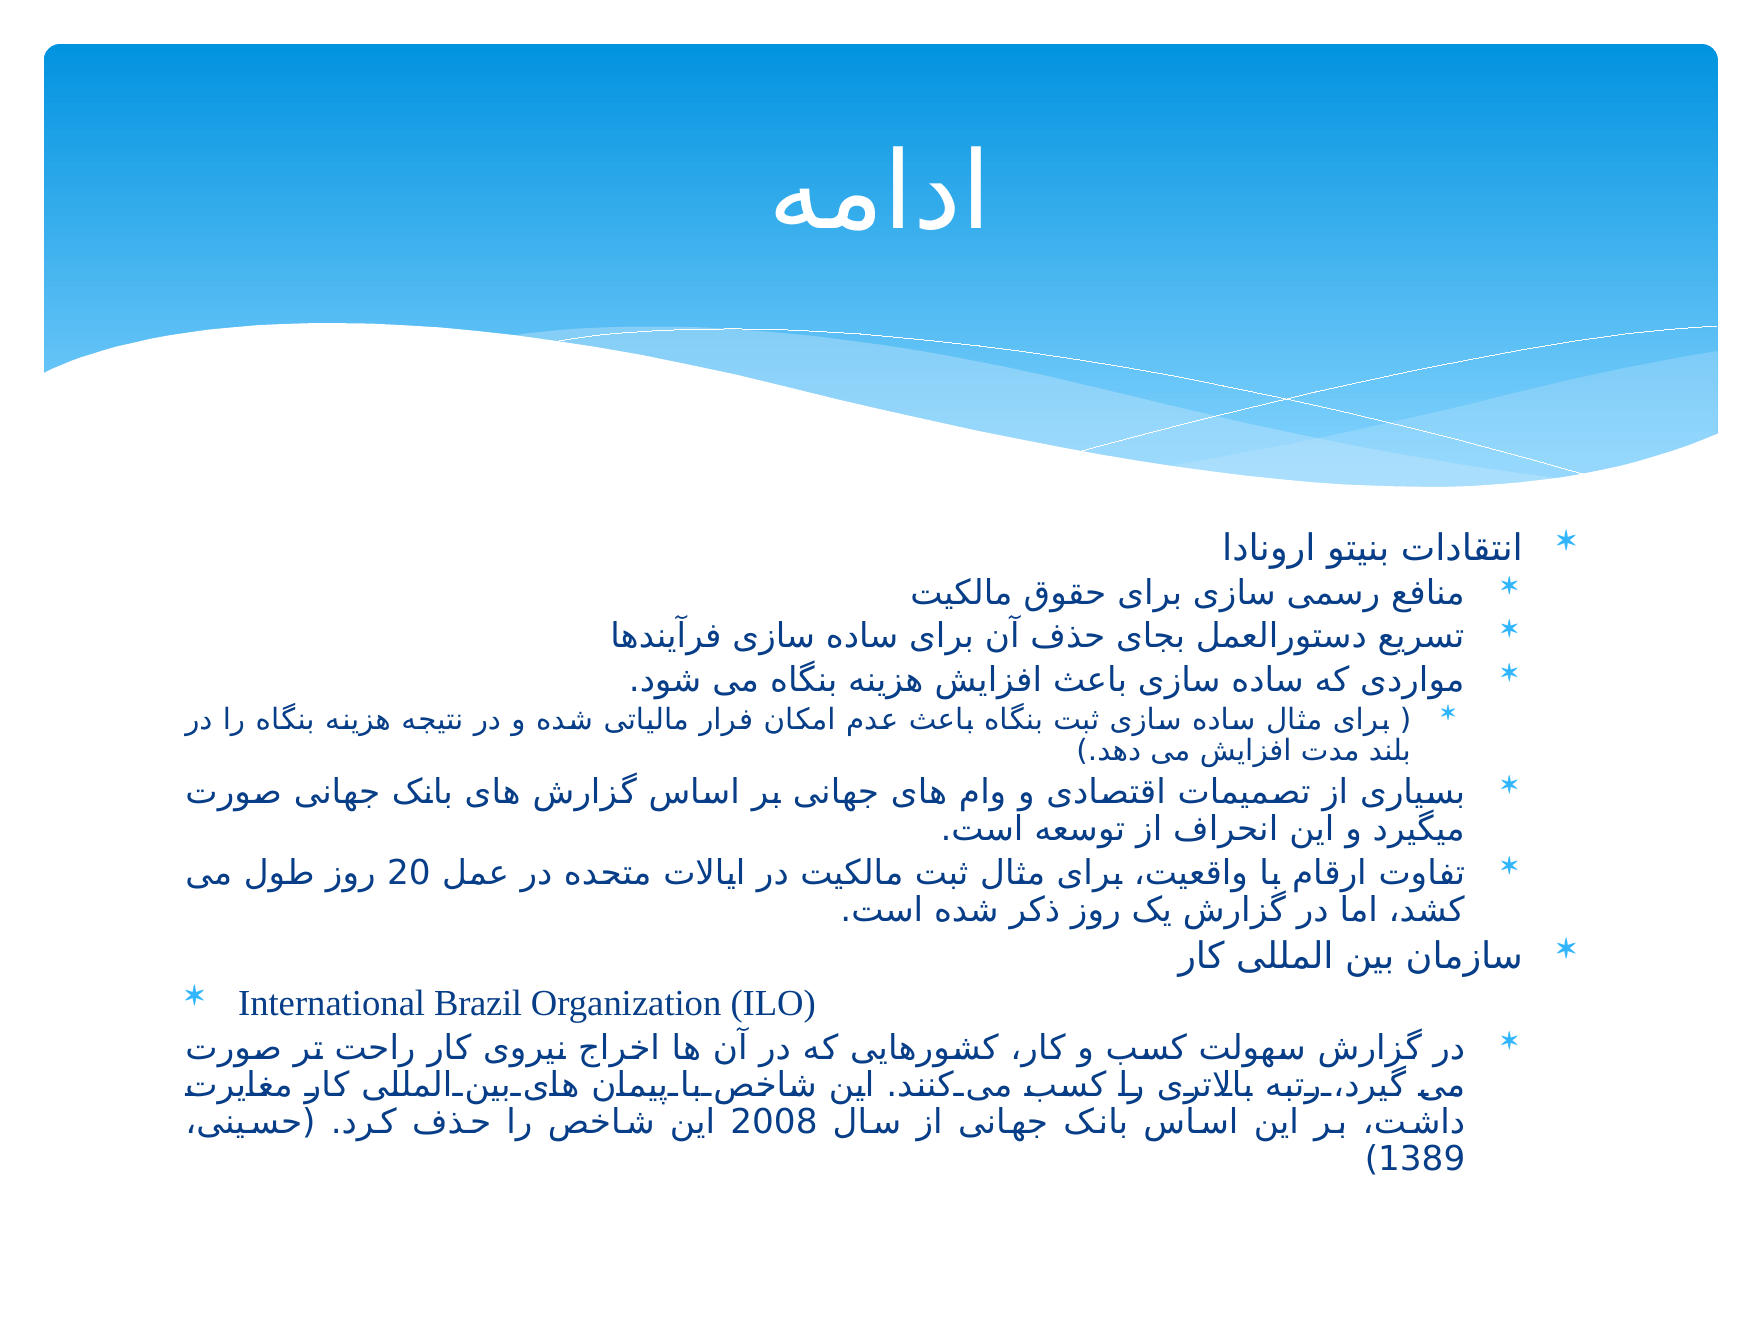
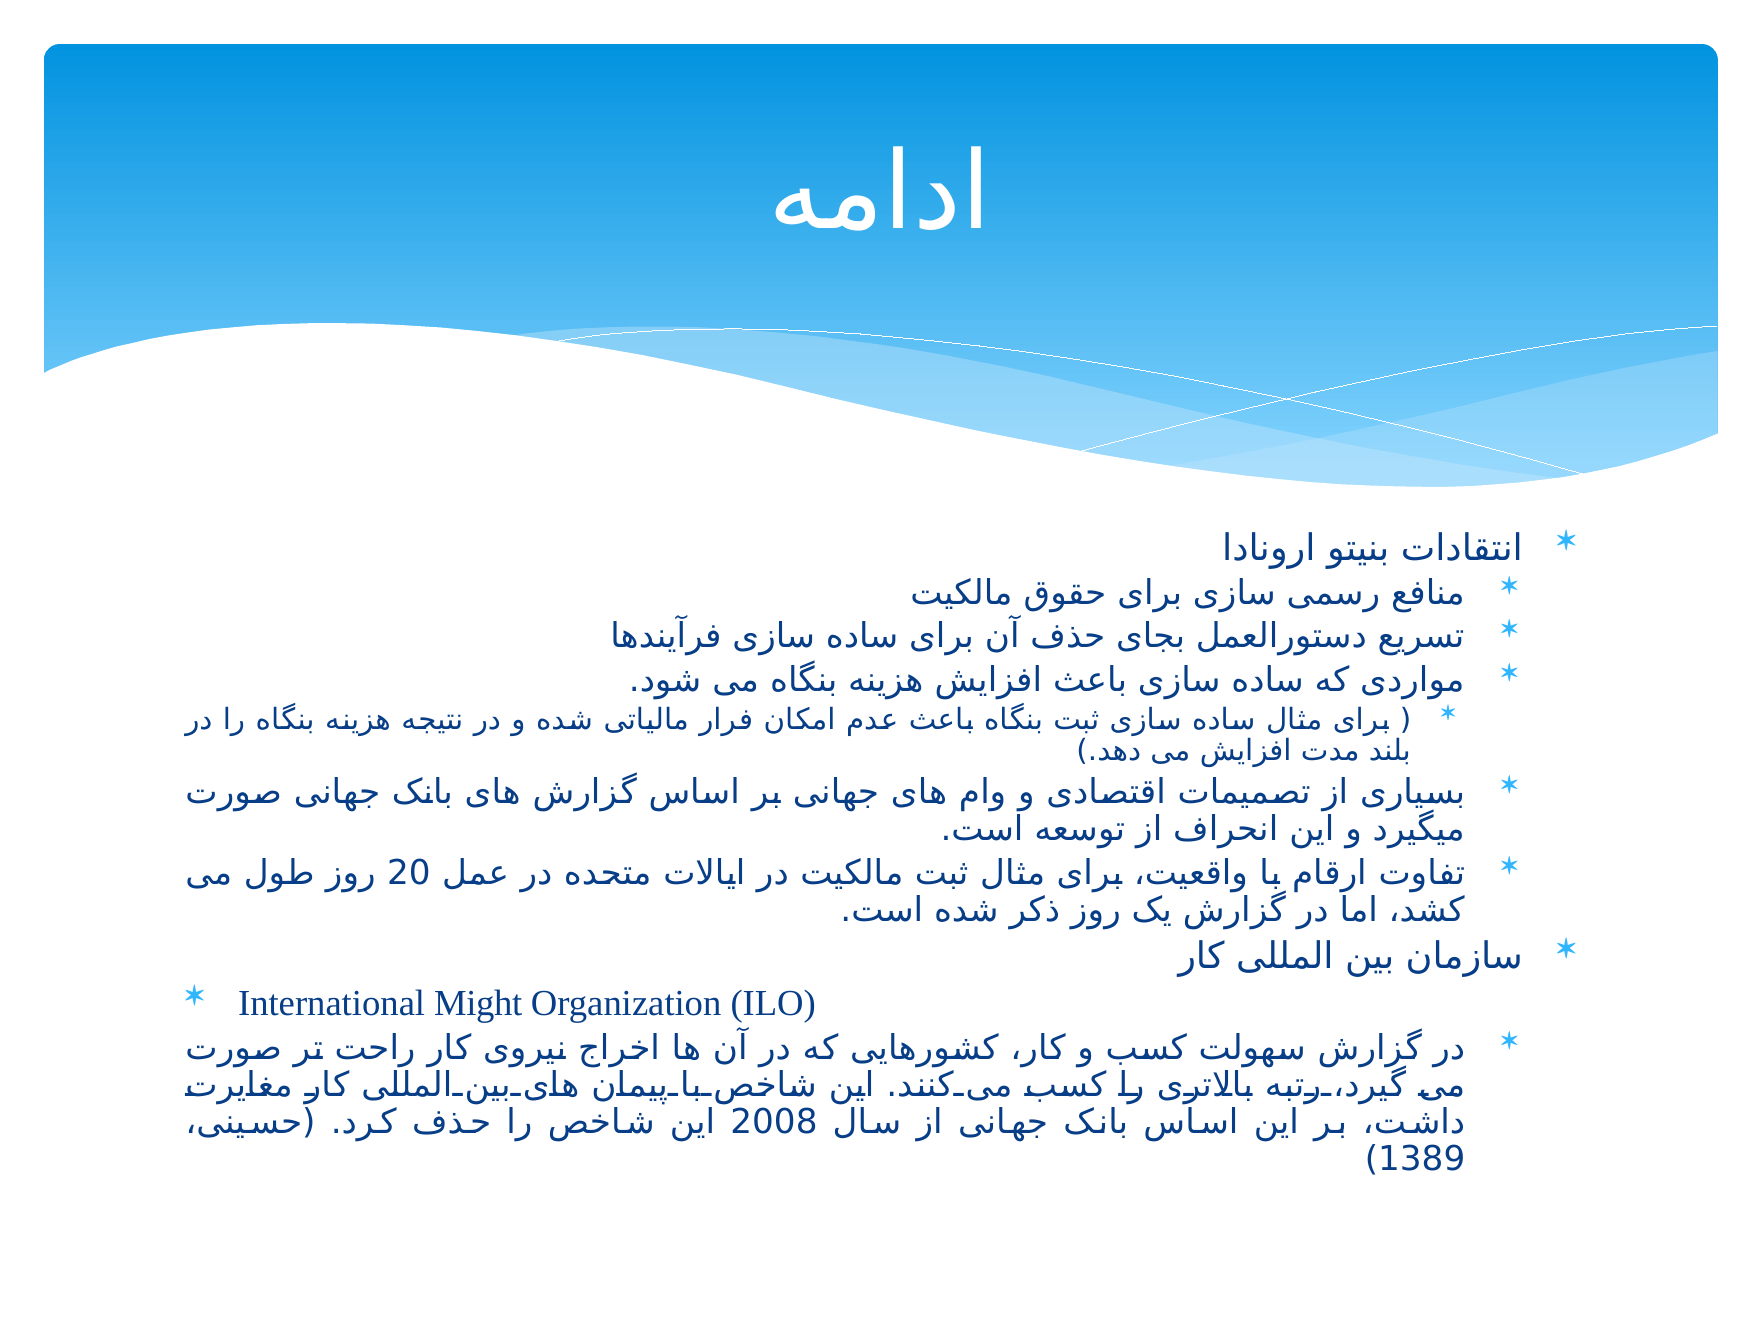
Brazil: Brazil -> Might (478, 1004)
